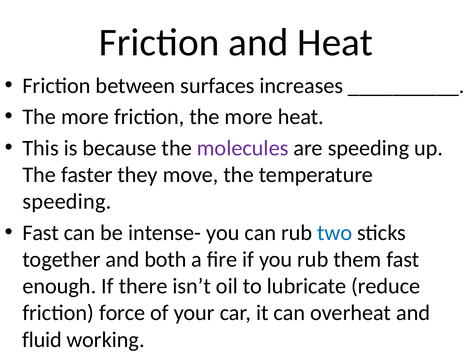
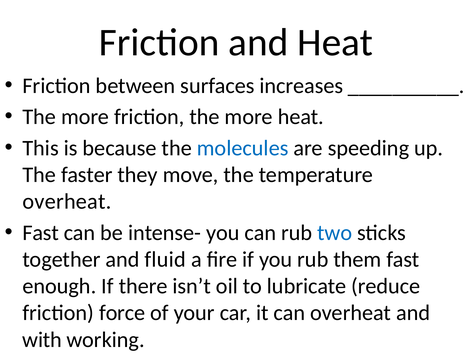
molecules colour: purple -> blue (243, 148)
speeding: speeding -> overheat (67, 202)
both: both -> fluid (165, 259)
fluid: fluid -> with (42, 340)
